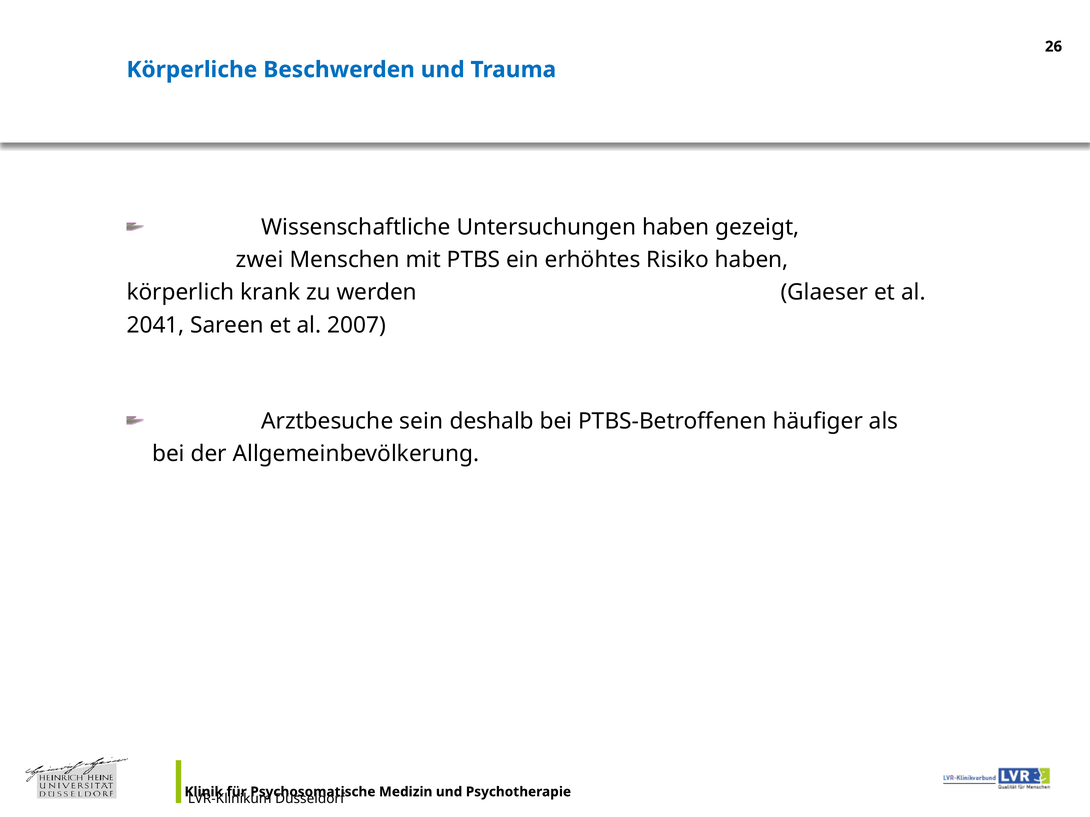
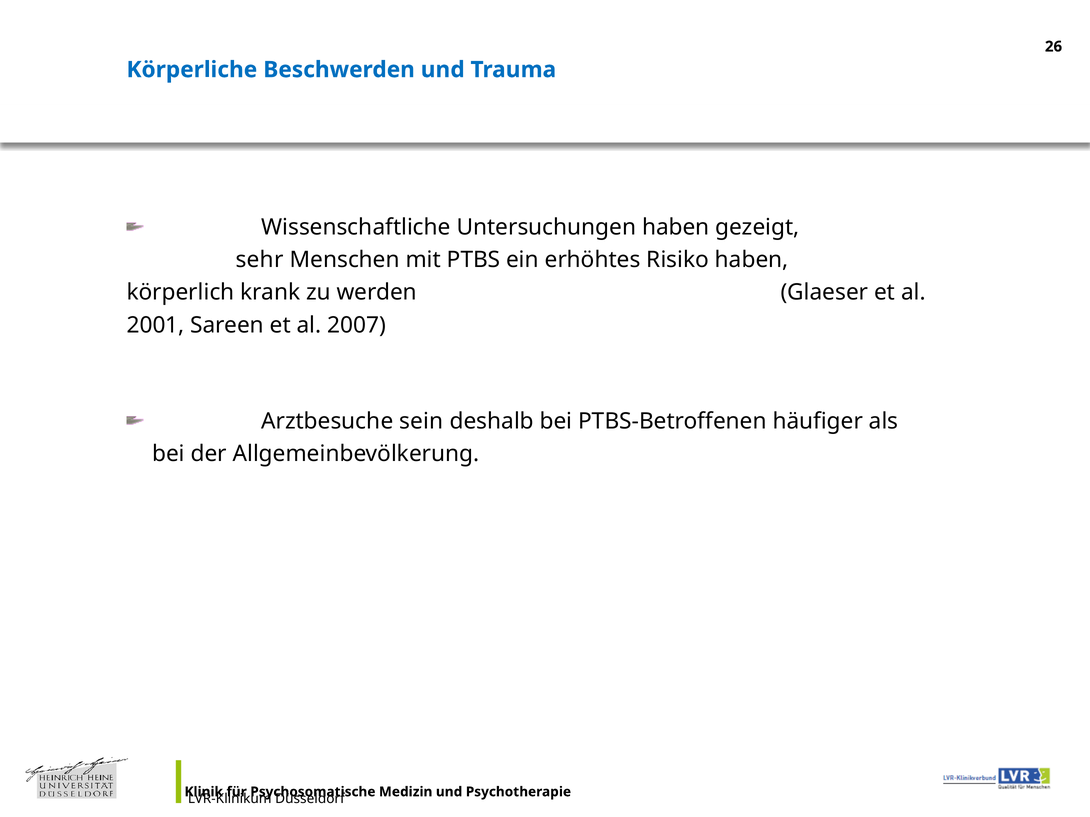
zwei: zwei -> sehr (260, 260)
2041: 2041 -> 2001 (156, 325)
